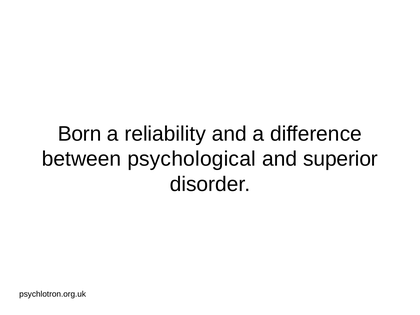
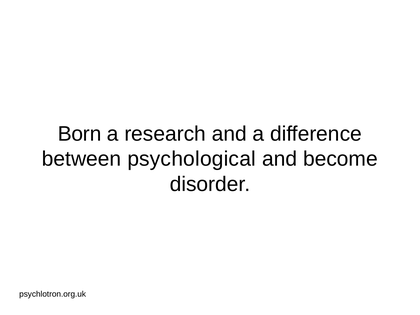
reliability: reliability -> research (165, 134)
superior: superior -> become (340, 159)
